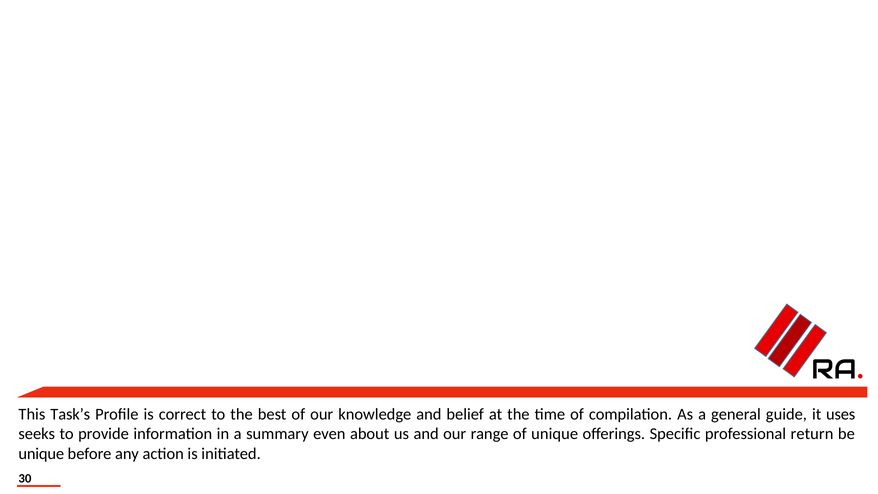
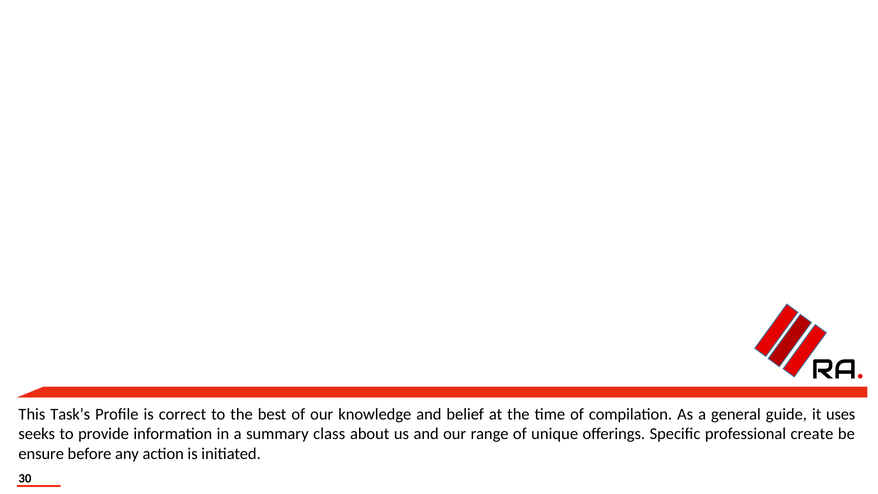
even: even -> class (329, 434)
return: return -> create (812, 434)
unique: unique -> ensure (41, 454)
